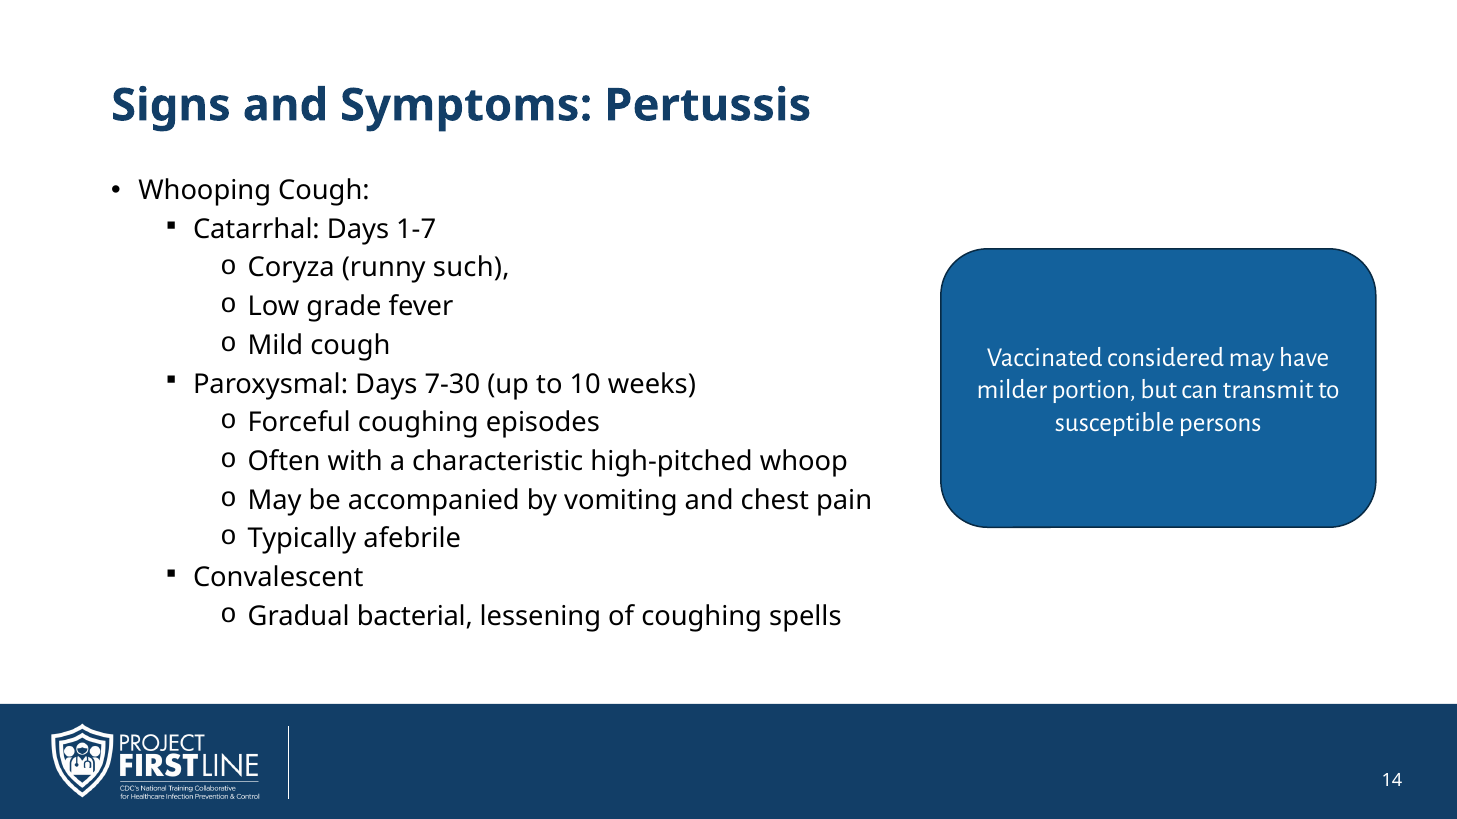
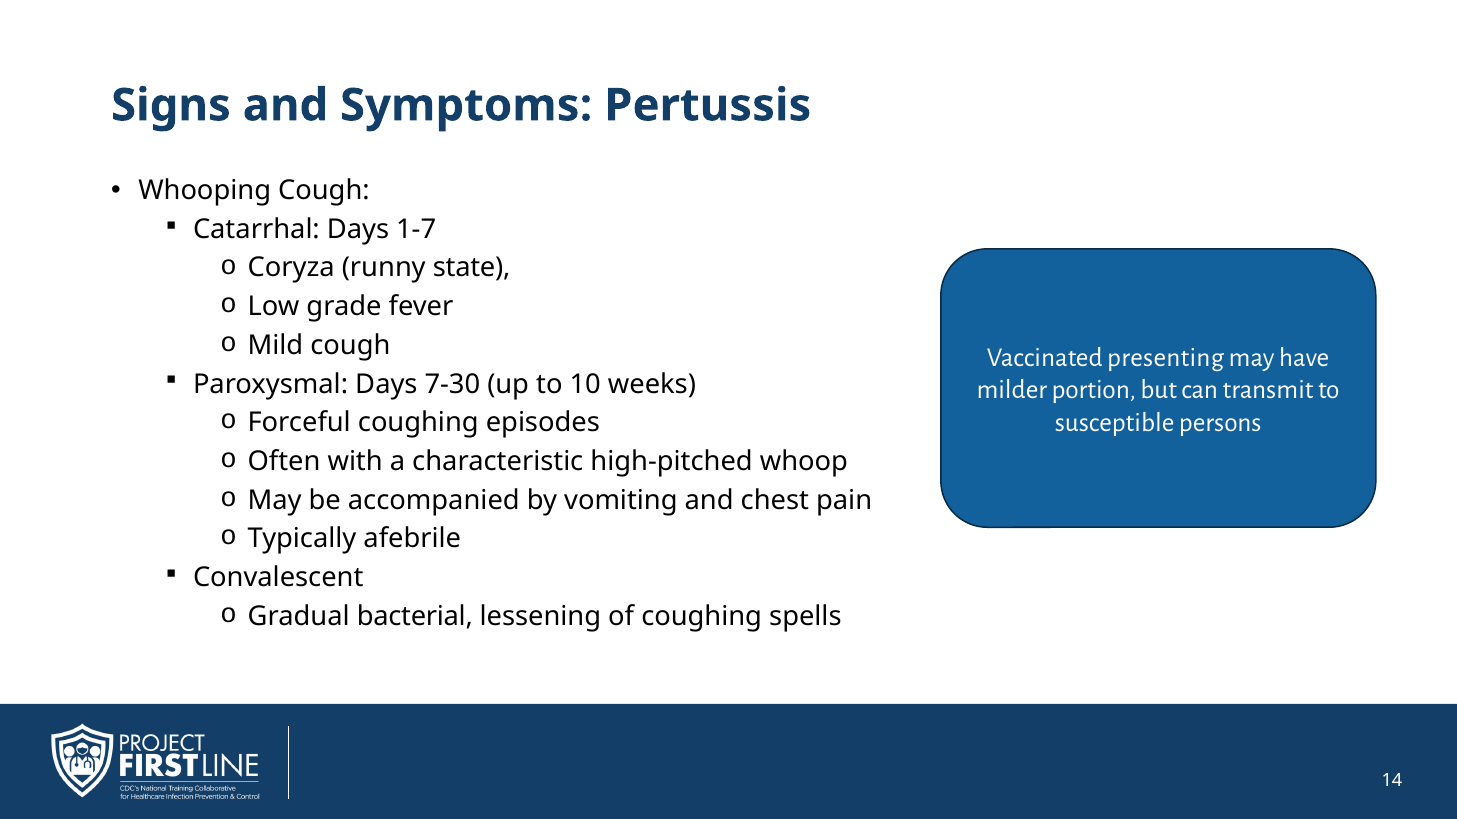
such: such -> state (472, 268)
considered: considered -> presenting (1166, 357)
